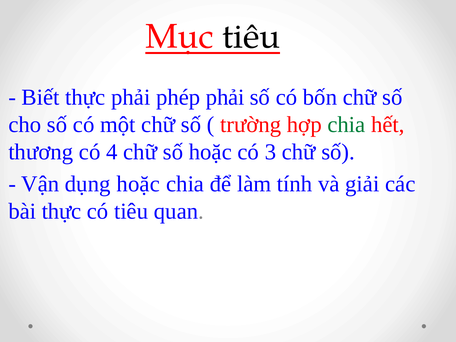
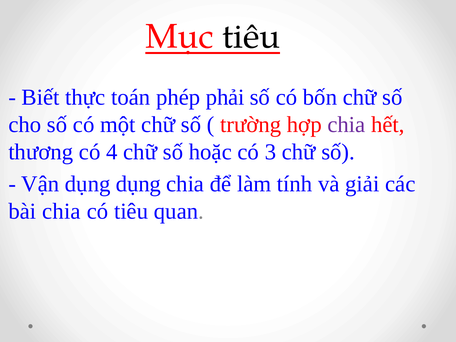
thực phải: phải -> toán (131, 97)
chia colour: green -> purple (346, 125)
dụng hoặc: hoặc -> dụng (138, 184)
bài thực: thực -> chia (61, 211)
